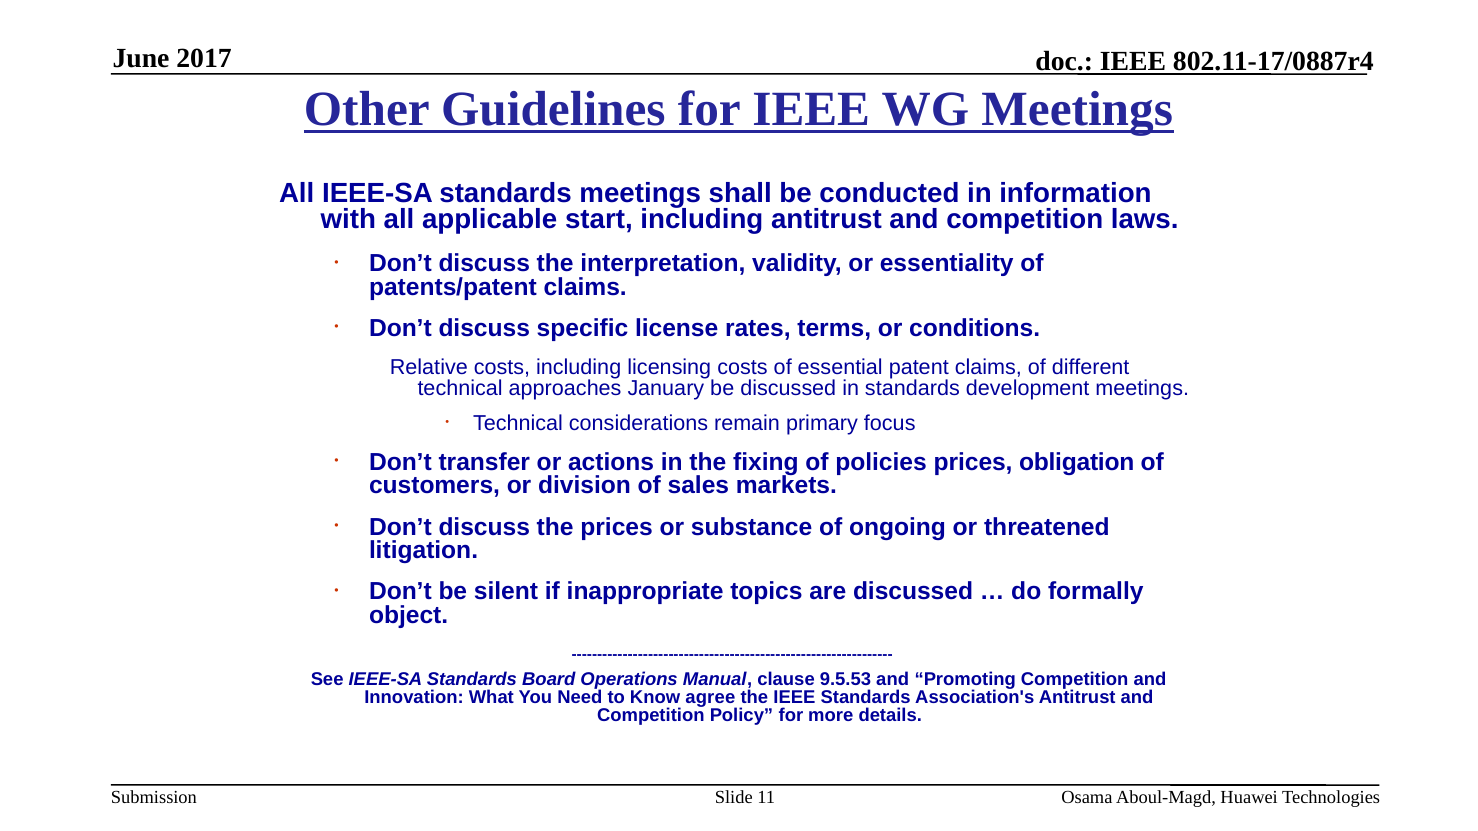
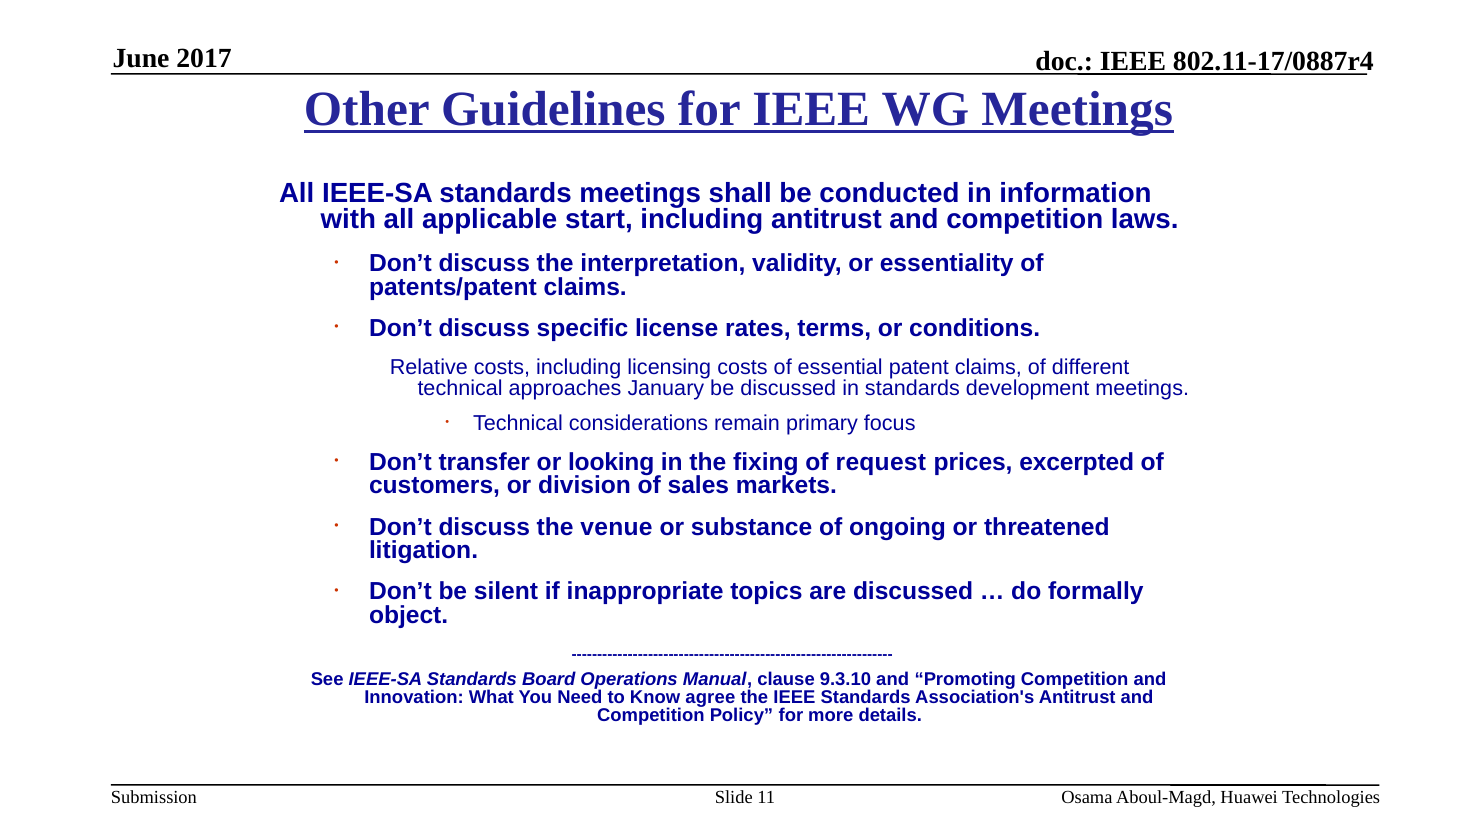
actions: actions -> looking (611, 462)
policies: policies -> request (881, 462)
obligation: obligation -> excerpted (1077, 462)
the prices: prices -> venue (616, 527)
9.5.53: 9.5.53 -> 9.3.10 (845, 680)
